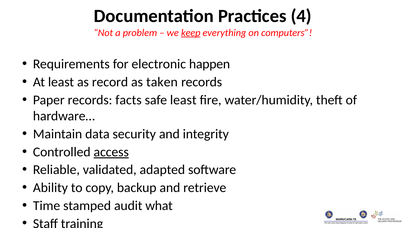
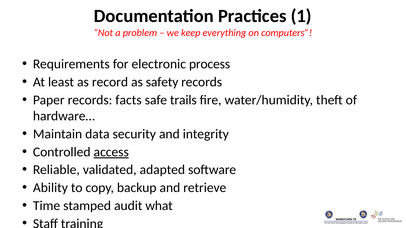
4: 4 -> 1 (301, 16)
keep underline: present -> none (191, 33)
happen: happen -> process (210, 64)
taken: taken -> safety (162, 82)
safe least: least -> trails (183, 100)
